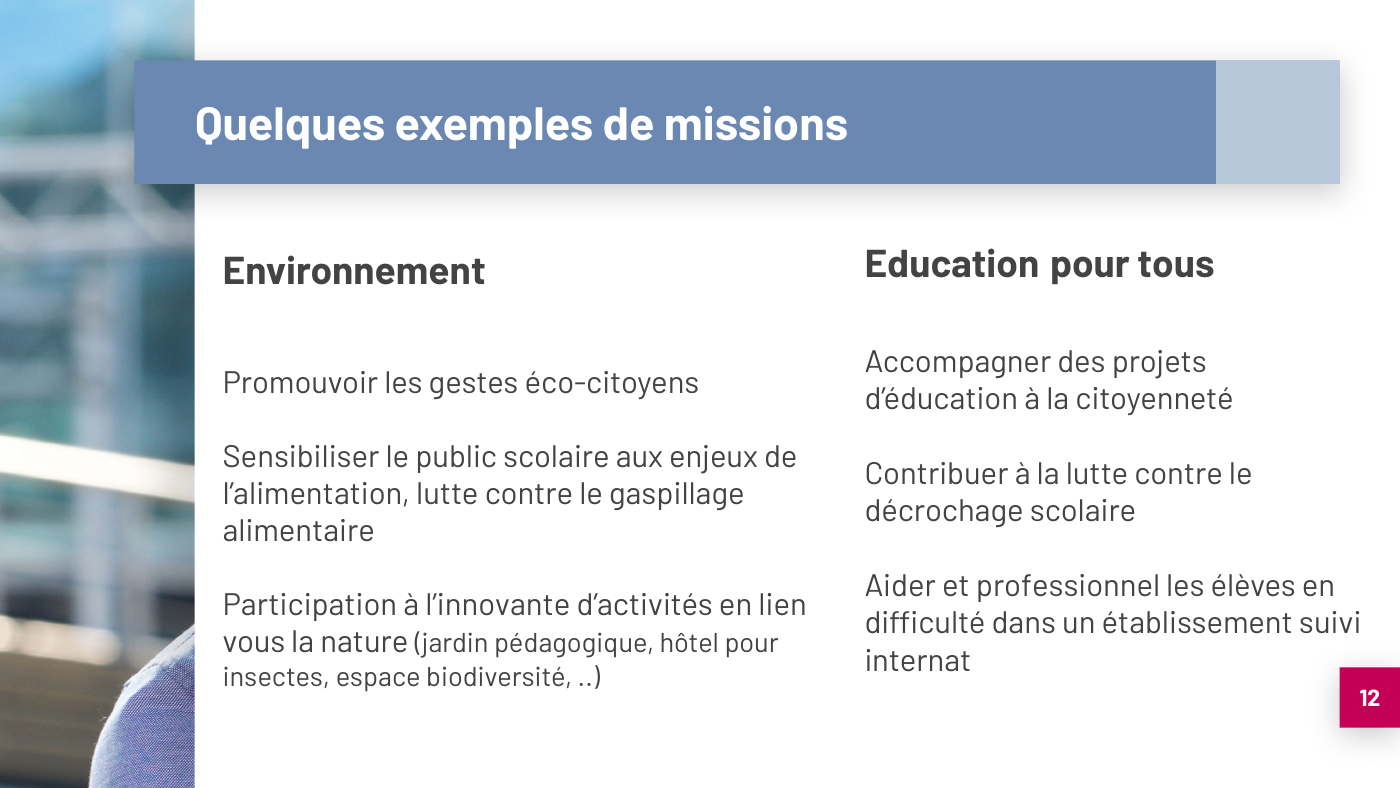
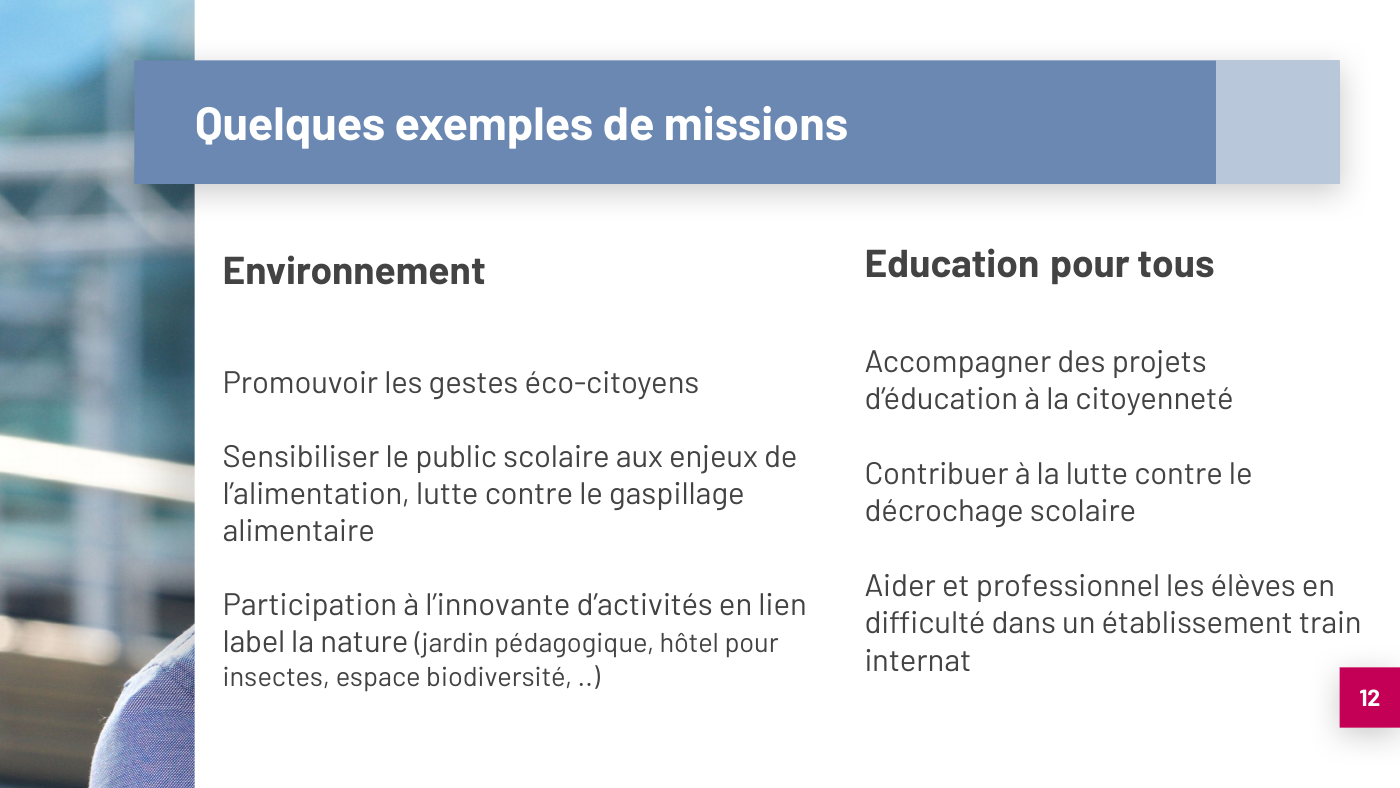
suivi: suivi -> train (1330, 623)
vous: vous -> label (254, 642)
